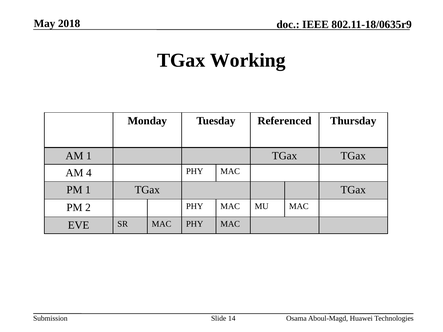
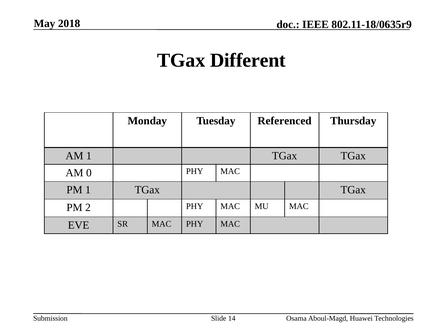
Working: Working -> Different (248, 60)
4: 4 -> 0 (89, 173)
